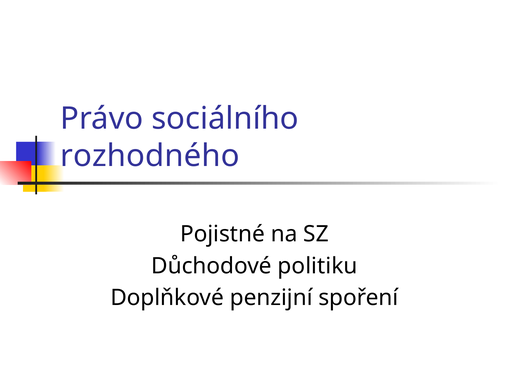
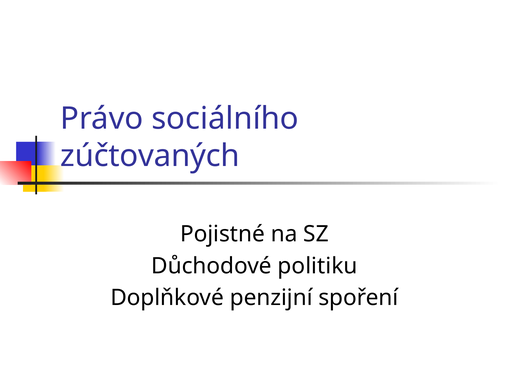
rozhodného: rozhodného -> zúčtovaných (150, 156)
